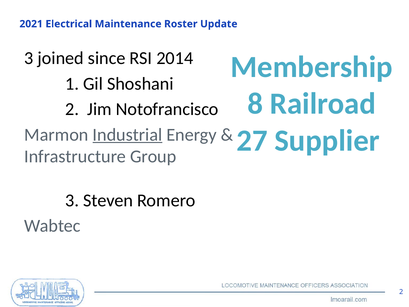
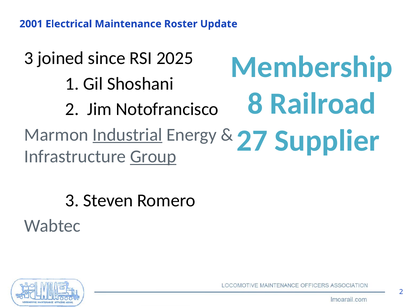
2021: 2021 -> 2001 (31, 24)
2014: 2014 -> 2025 (175, 58)
Group underline: none -> present (153, 156)
